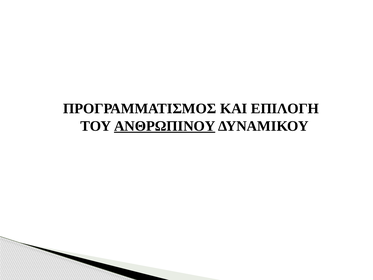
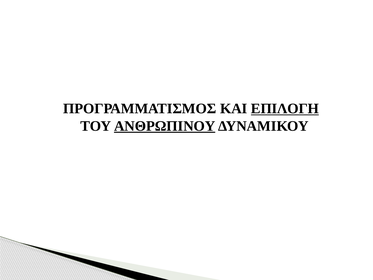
ΕΠΙΛΟΓΗ underline: none -> present (285, 108)
